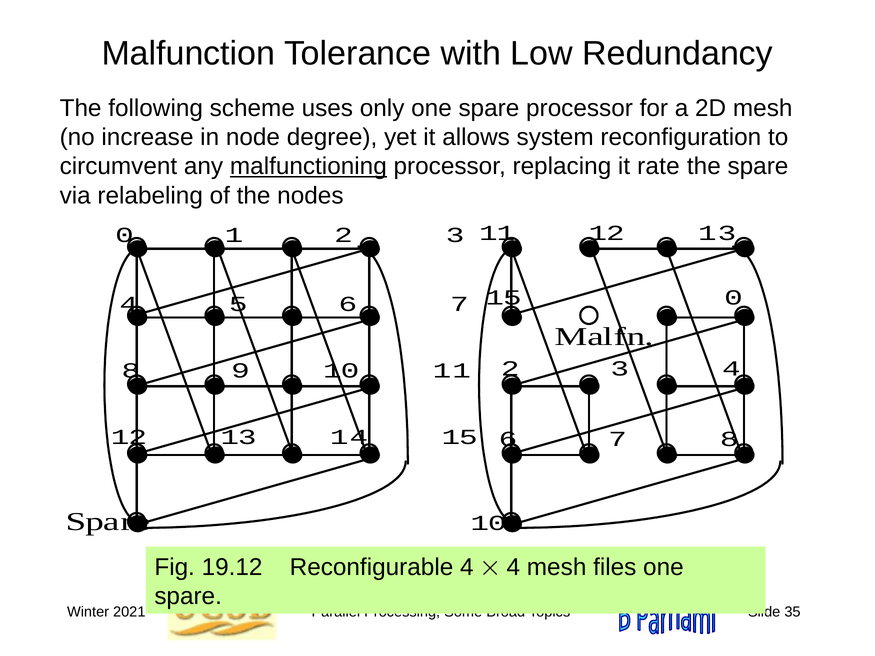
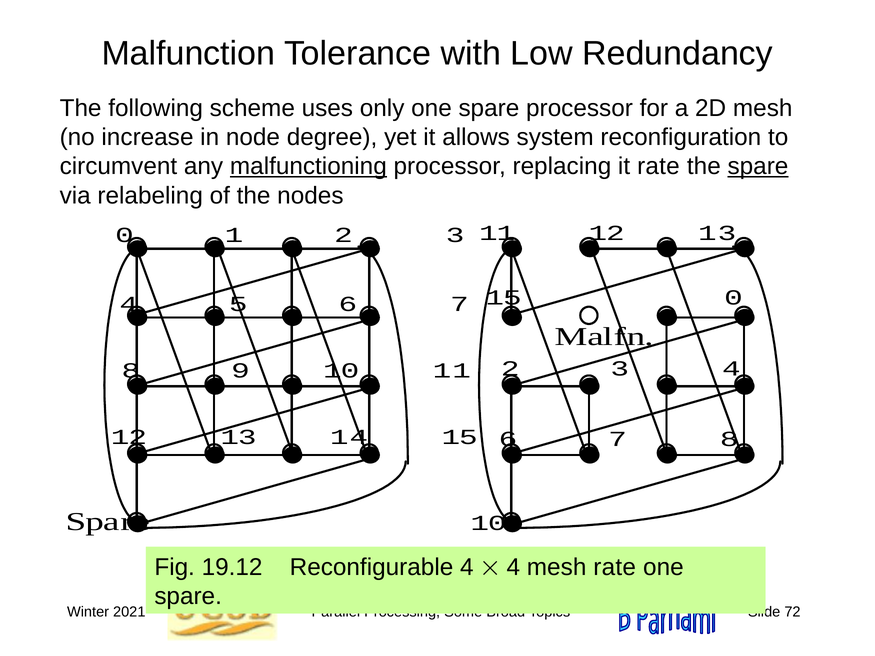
spare underline: none -> present (758, 166)
mesh files: files -> rate (615, 567)
35: 35 -> 72 (793, 612)
